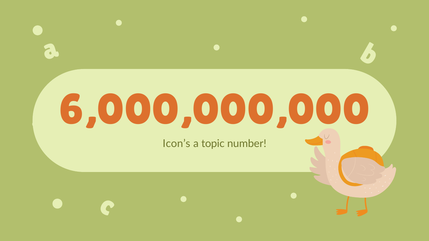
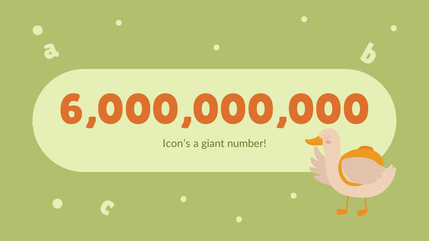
topic: topic -> giant (213, 144)
